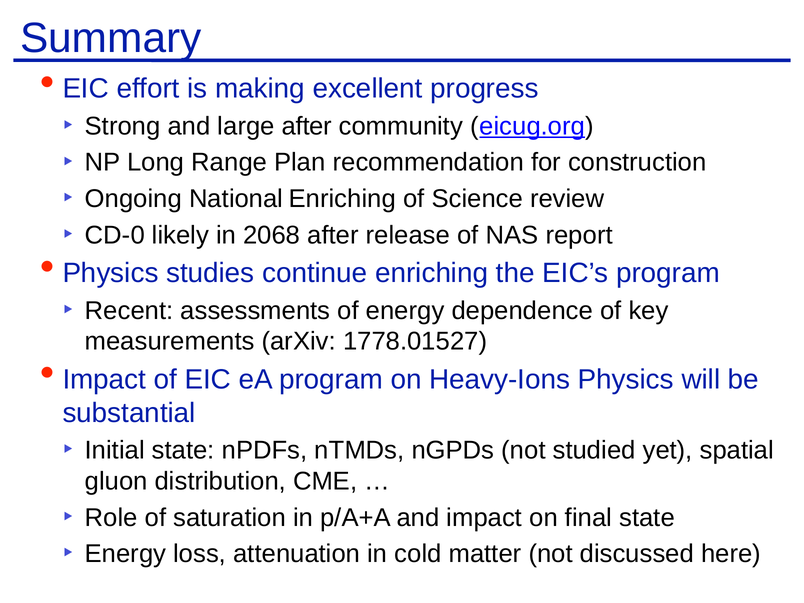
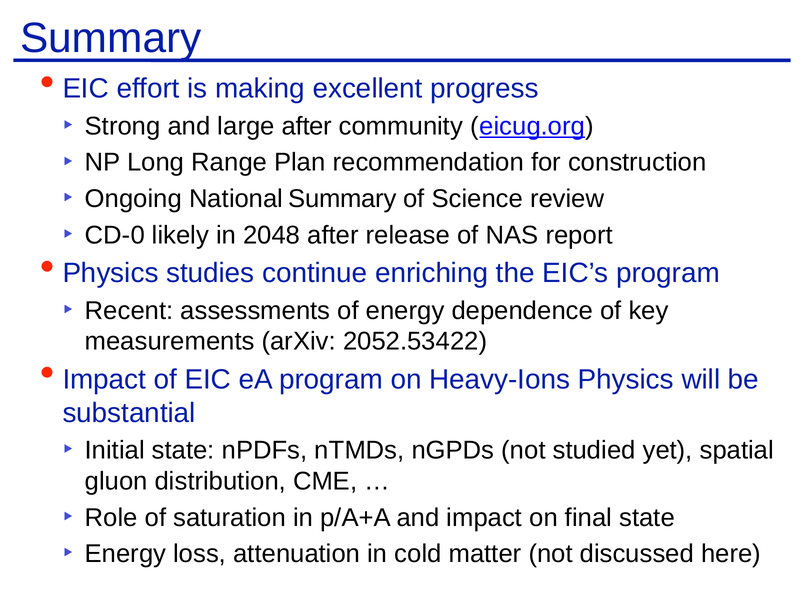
National Enriching: Enriching -> Summary (342, 199)
2068: 2068 -> 2048 (272, 235)
1778.01527: 1778.01527 -> 2052.53422 (415, 341)
